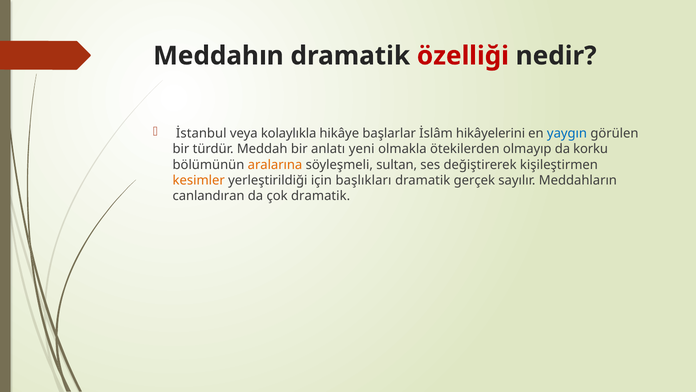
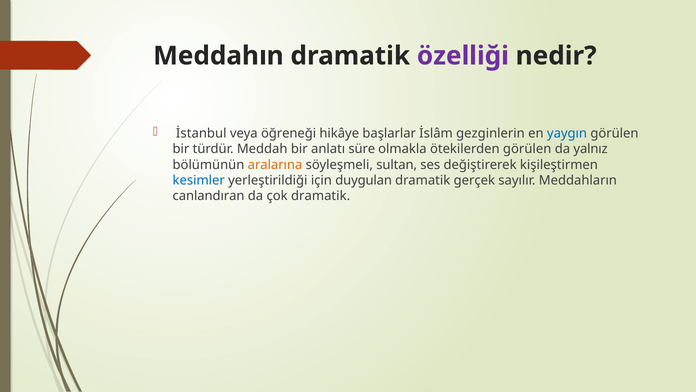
özelliği colour: red -> purple (463, 56)
kolaylıkla: kolaylıkla -> öğreneği (289, 133)
hikâyelerini: hikâyelerini -> gezginlerin (490, 133)
yeni: yeni -> süre (362, 149)
ötekilerden olmayıp: olmayıp -> görülen (527, 149)
korku: korku -> yalnız (591, 149)
kesimler colour: orange -> blue (199, 180)
başlıkları: başlıkları -> duygulan (364, 180)
